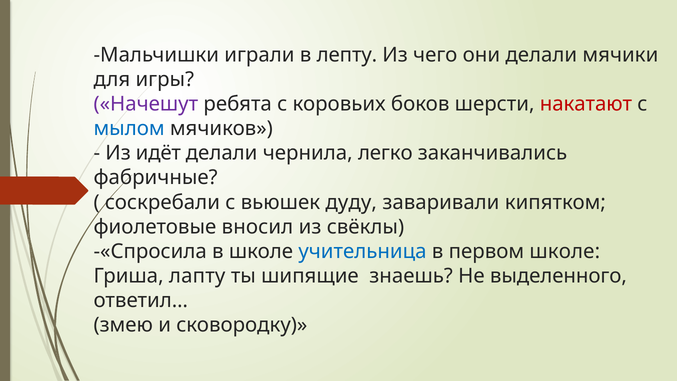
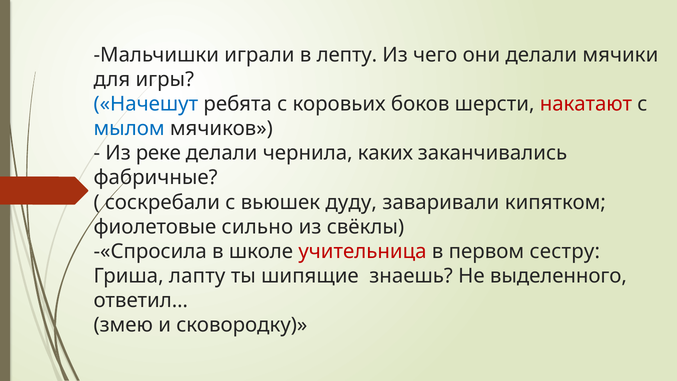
Начешут colour: purple -> blue (146, 104)
идёт: идёт -> реке (158, 153)
легко: легко -> каких (385, 153)
вносил: вносил -> сильно (257, 227)
учительница colour: blue -> red (362, 251)
первом школе: школе -> сестру (565, 251)
